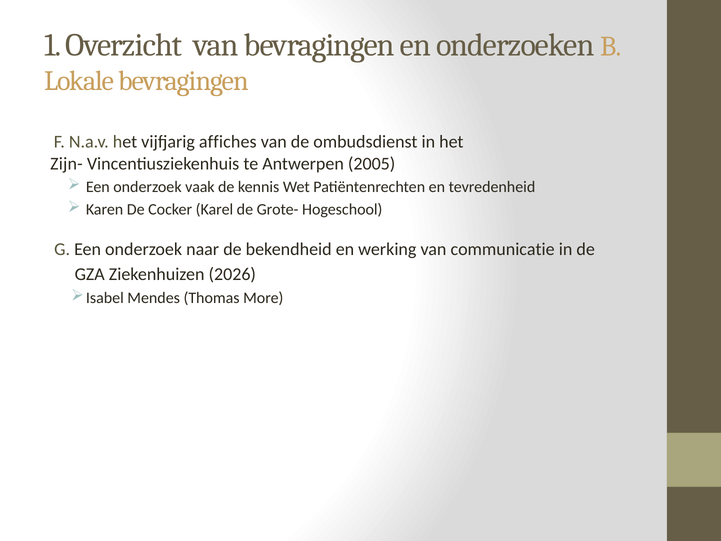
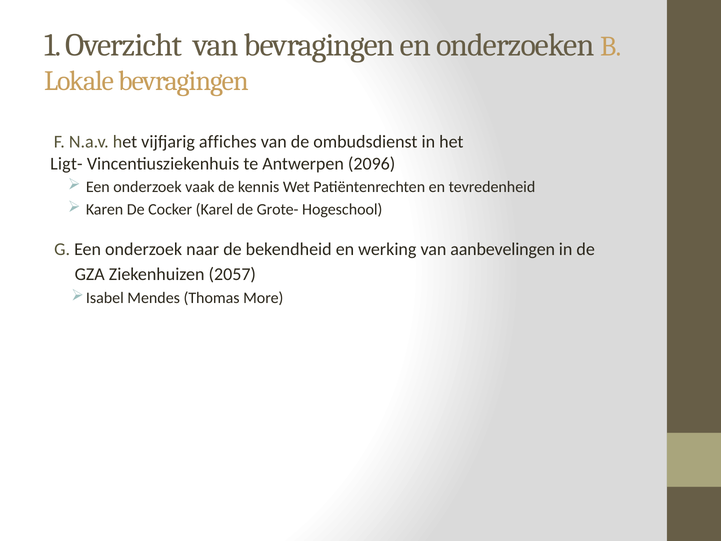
Zijn-: Zijn- -> Ligt- (66, 163)
2005: 2005 -> 2096 (372, 163)
communicatie: communicatie -> aanbevelingen (503, 249)
2026: 2026 -> 2057 (232, 274)
